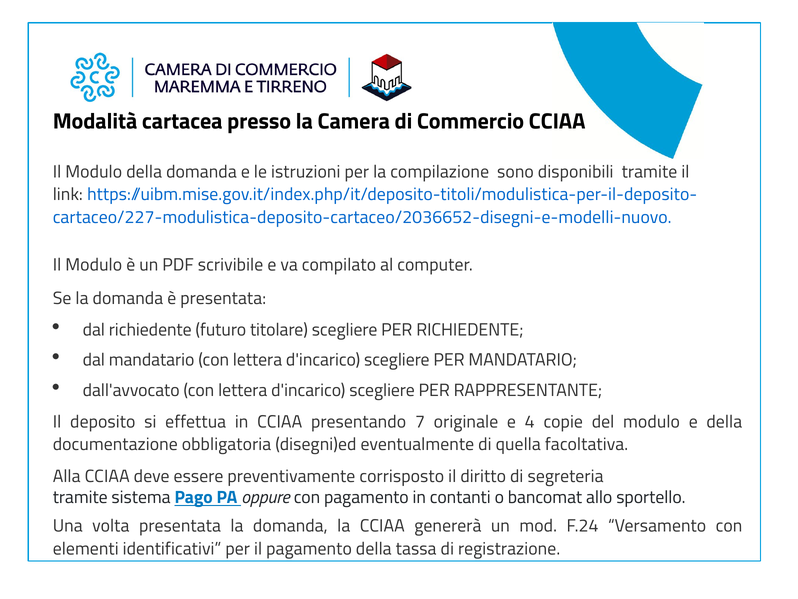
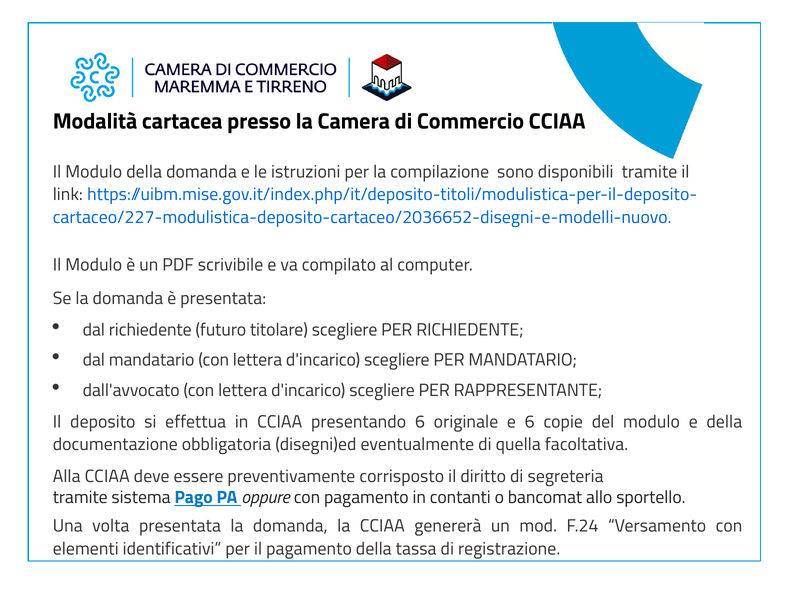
presentando 7: 7 -> 6 (420, 421)
e 4: 4 -> 6 (530, 421)
